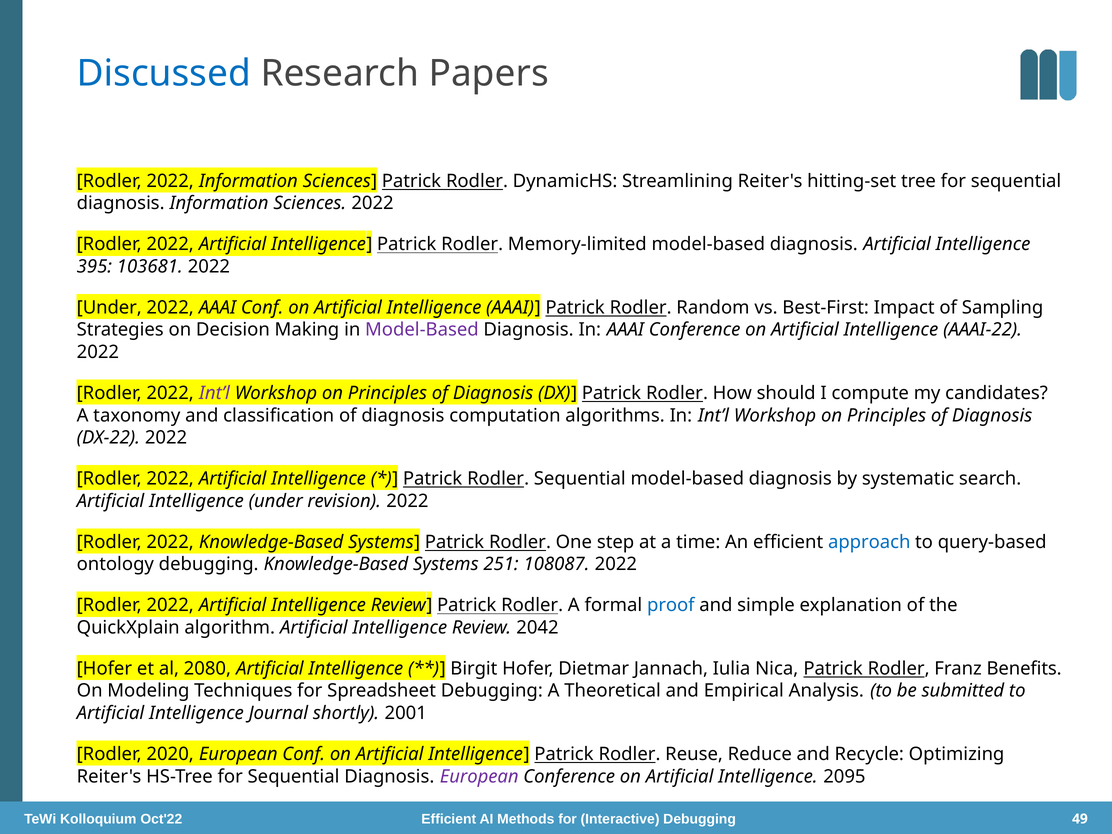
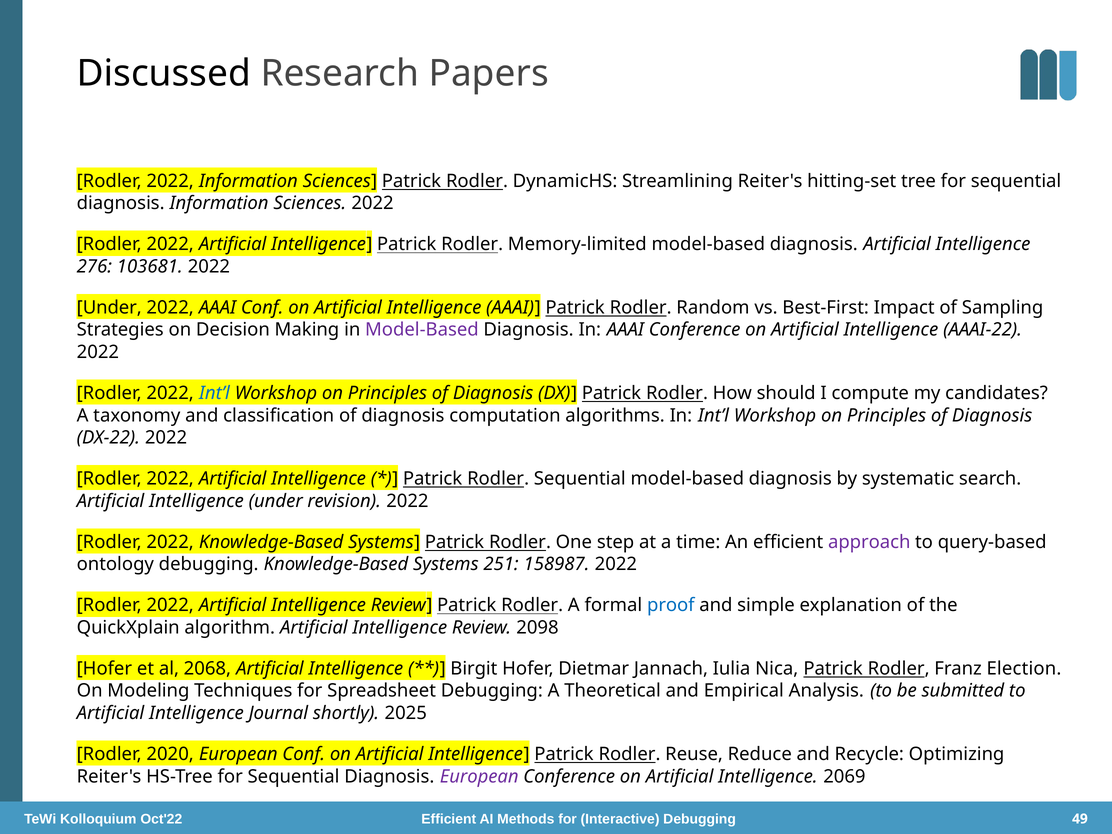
Discussed colour: blue -> black (164, 74)
395: 395 -> 276 (94, 267)
Int’l colour: purple -> blue (214, 393)
approach colour: blue -> purple (869, 542)
108087: 108087 -> 158987 (557, 564)
2042: 2042 -> 2098 (537, 628)
2080: 2080 -> 2068 (207, 669)
Benefits: Benefits -> Election (1024, 669)
2001: 2001 -> 2025 (406, 713)
2095: 2095 -> 2069 (844, 776)
